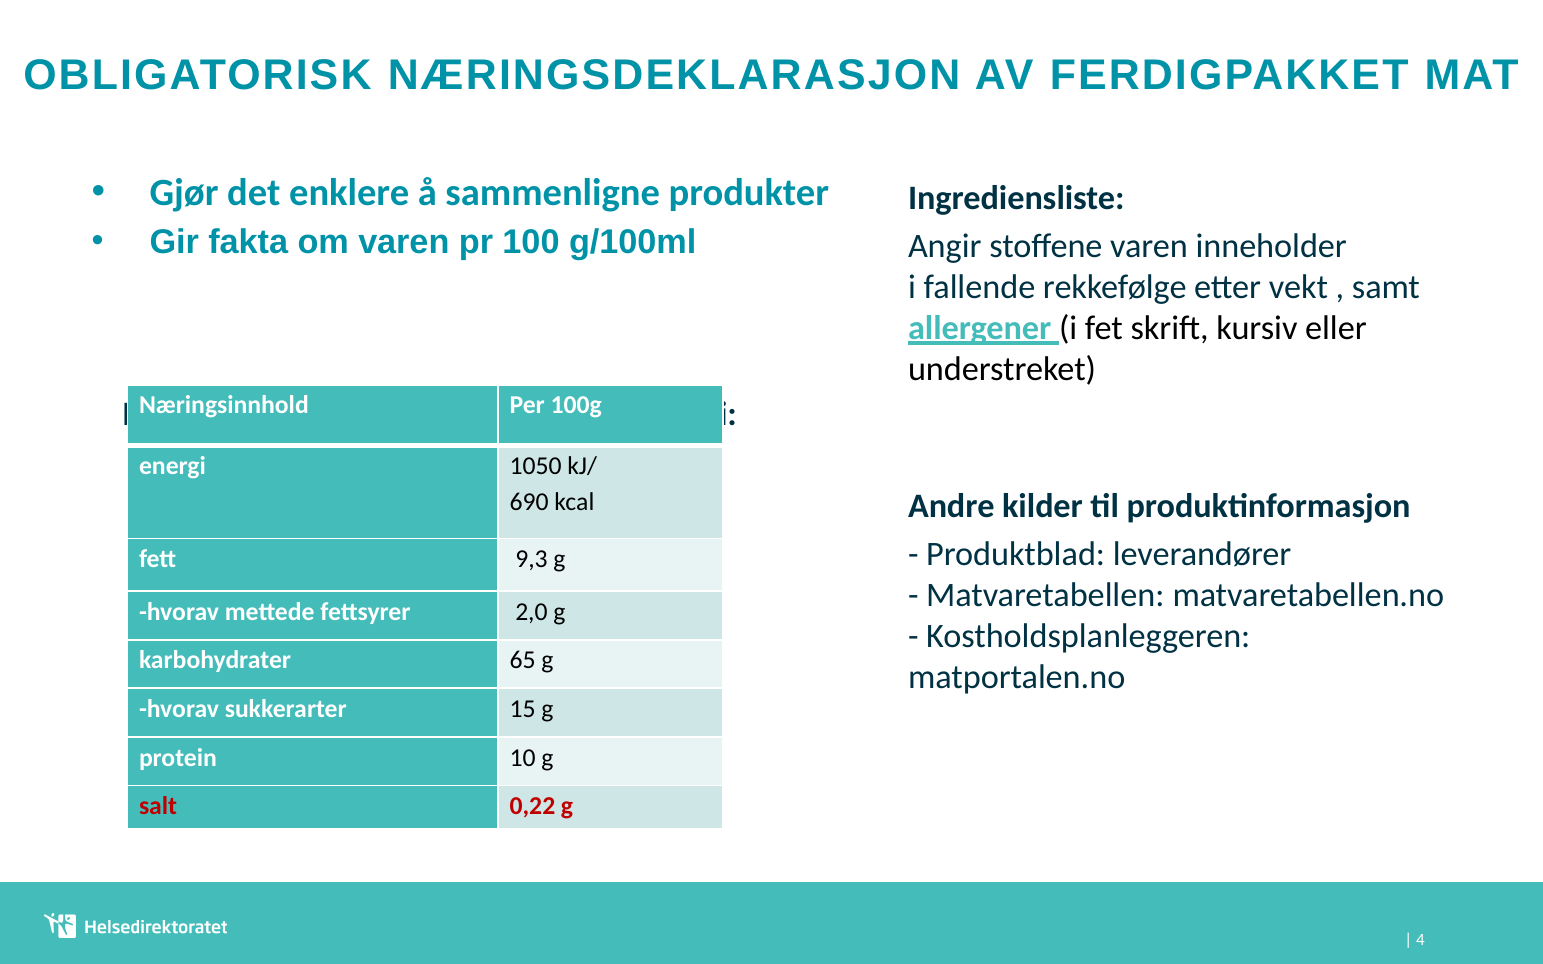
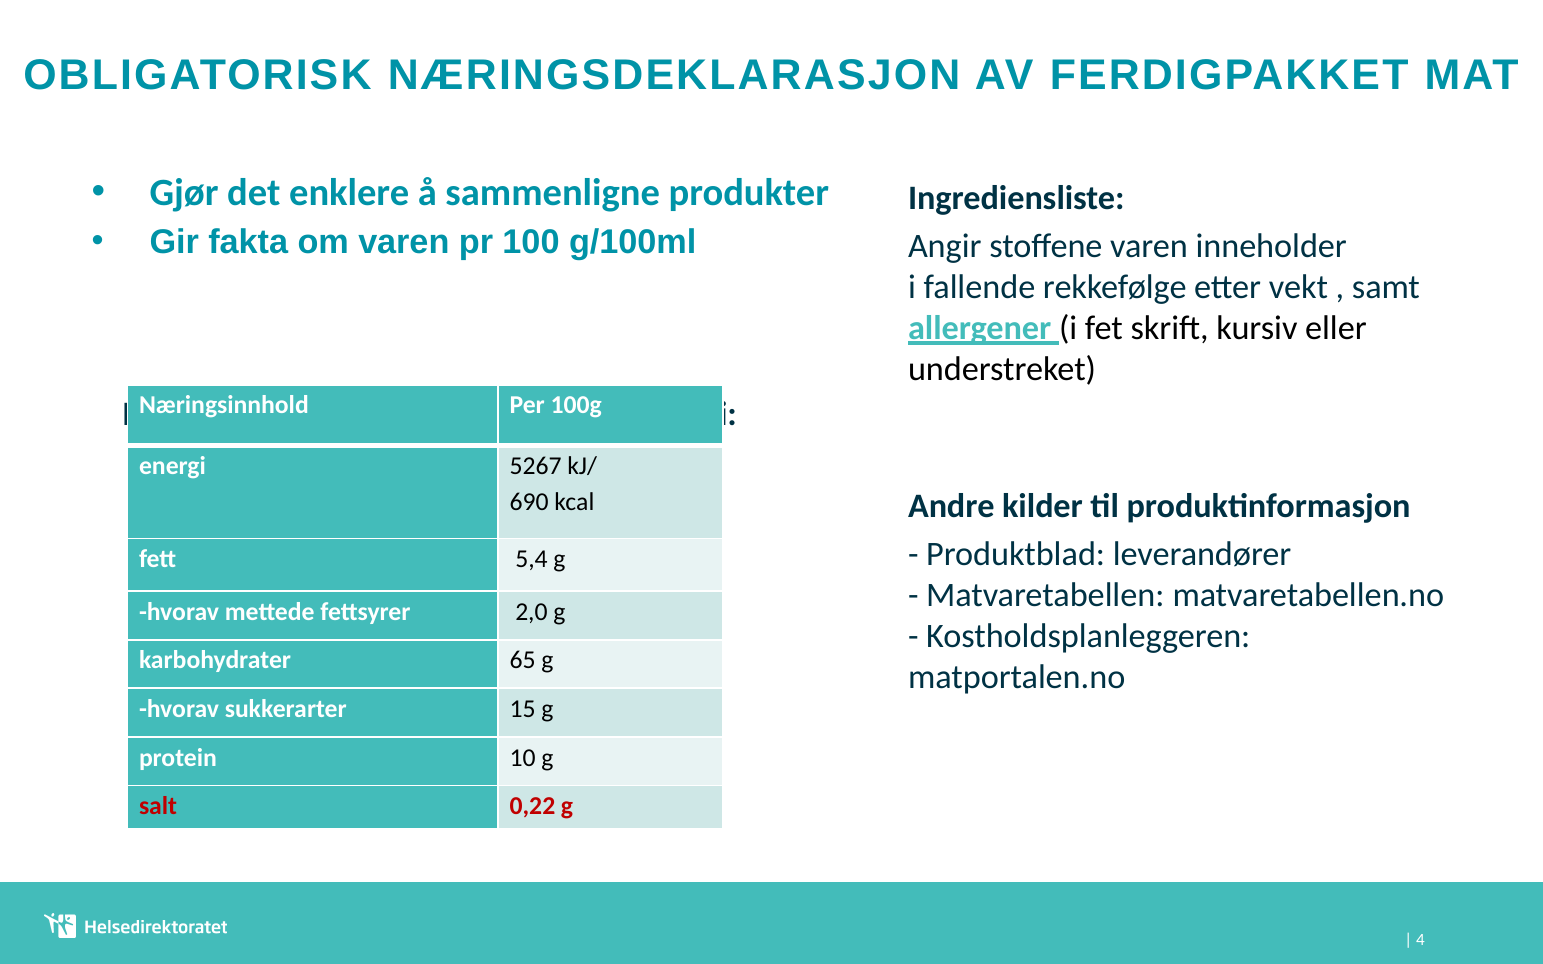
1050: 1050 -> 5267 (536, 466)
9,3: 9,3 -> 5,4 (531, 559)
